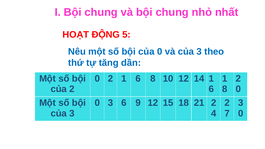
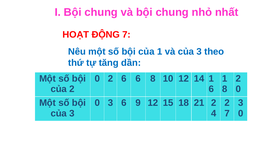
ĐỘNG 5: 5 -> 7 (127, 35)
của 0: 0 -> 1 (160, 52)
2 1: 1 -> 6 (124, 79)
